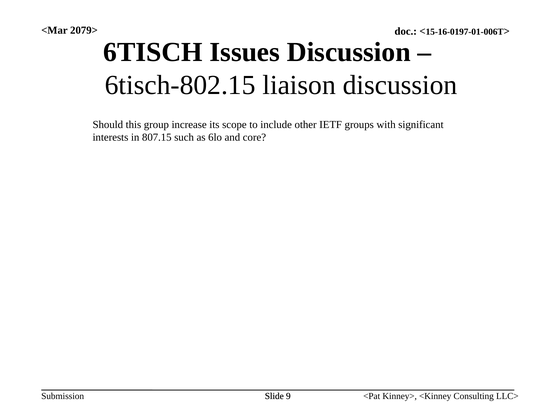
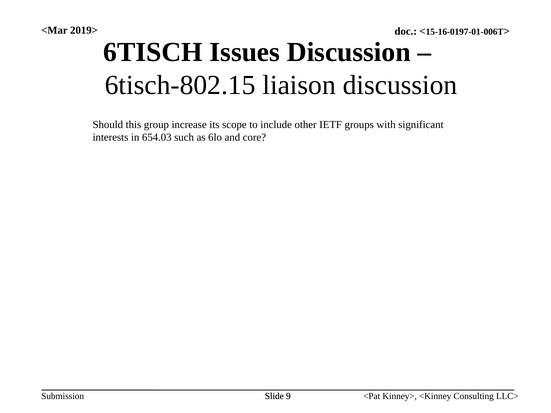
2079>: 2079> -> 2019> (84, 30)
807.15: 807.15 -> 654.03 (157, 138)
